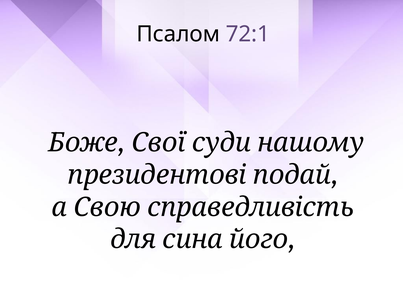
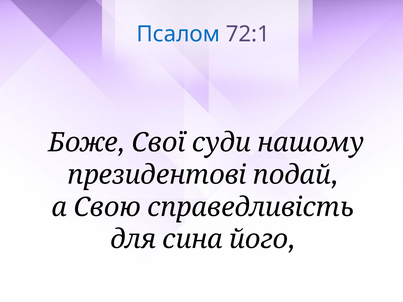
Псалом colour: black -> blue (178, 34)
